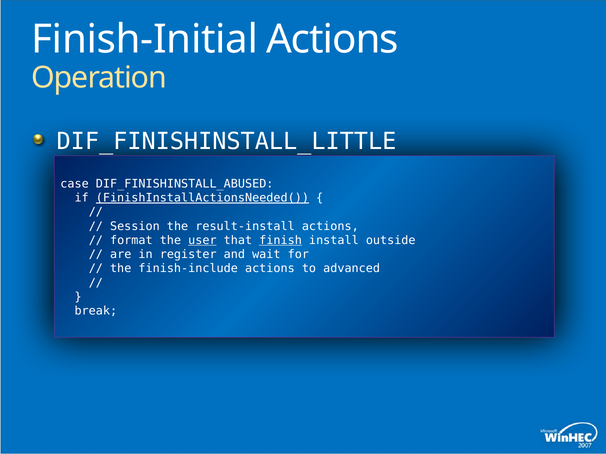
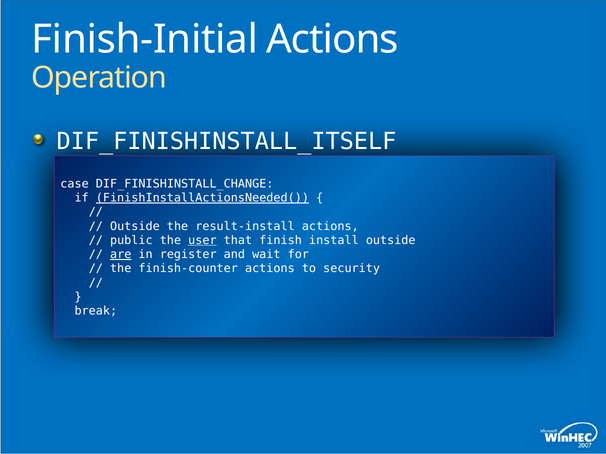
DIF_FINISHINSTALL_LITTLE: DIF_FINISHINSTALL_LITTLE -> DIF_FINISHINSTALL_ITSELF (226, 142)
DIF_FINISHINSTALL_ABUSED: DIF_FINISHINSTALL_ABUSED -> DIF_FINISHINSTALL_CHANGE (185, 184)
Session: Session -> Outside (135, 226)
format: format -> public (131, 241)
finish underline: present -> none (281, 241)
are underline: none -> present (121, 255)
finish-include: finish-include -> finish-counter (188, 269)
advanced: advanced -> security (352, 269)
